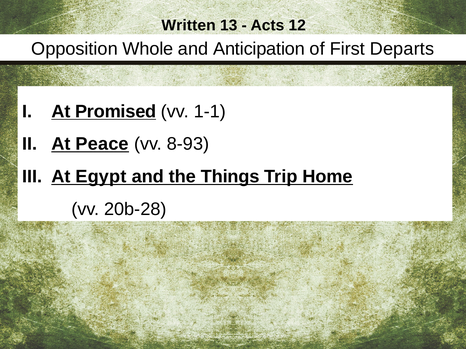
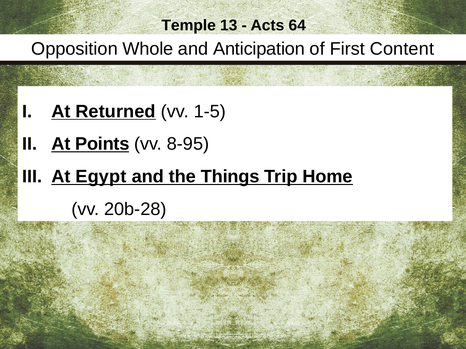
Written: Written -> Temple (189, 25)
12: 12 -> 64 (297, 25)
Departs: Departs -> Content (402, 49)
Promised: Promised -> Returned (116, 112)
1-1: 1-1 -> 1-5 (210, 112)
Peace: Peace -> Points (102, 144)
8-93: 8-93 -> 8-95 (188, 144)
